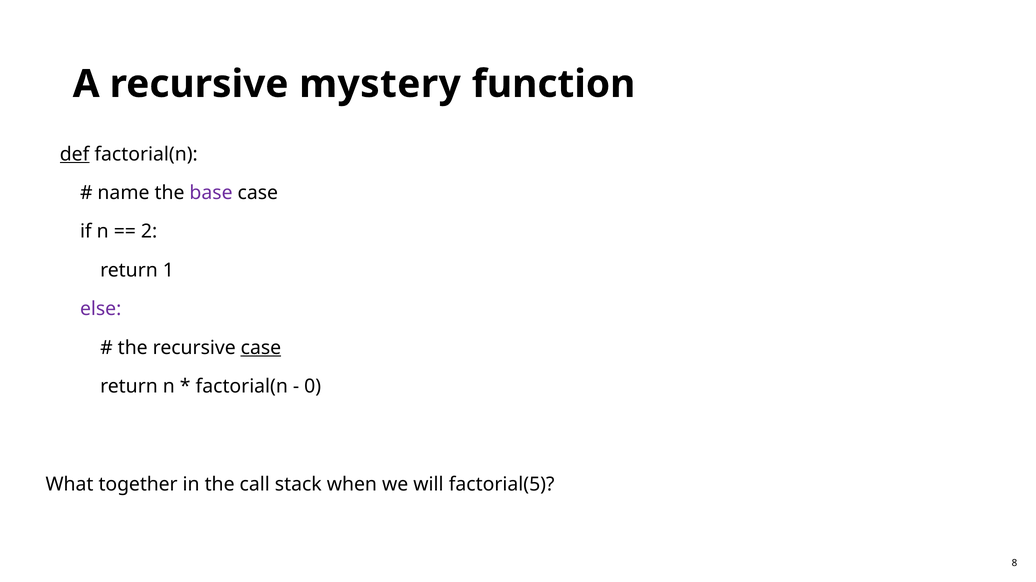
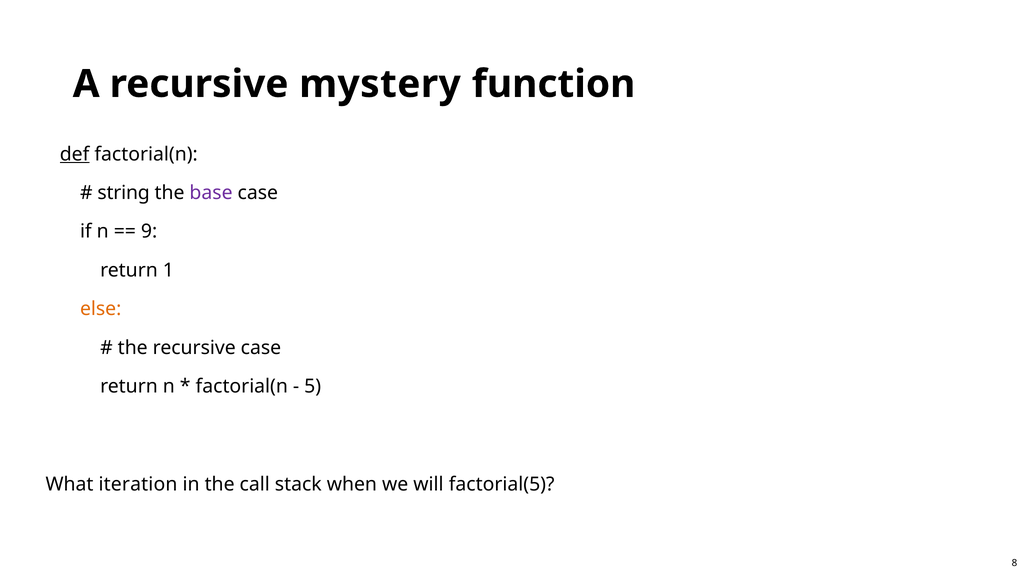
name: name -> string (124, 193)
2: 2 -> 9 (149, 232)
else colour: purple -> orange (101, 309)
case underline: present -> none (261, 348)
0: 0 -> 5 (313, 387)
together: together -> iteration (138, 485)
